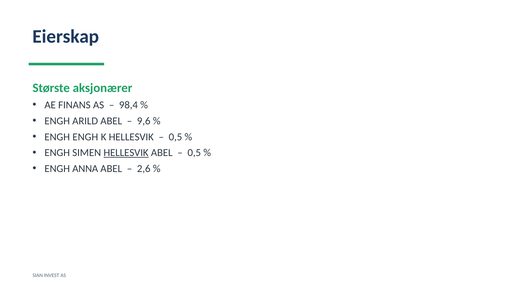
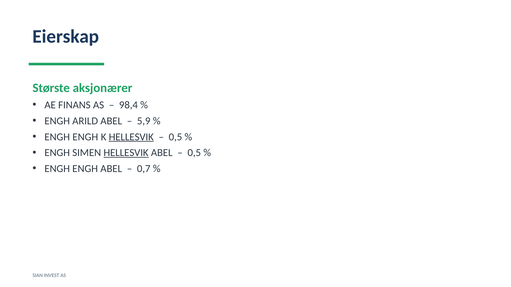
9,6: 9,6 -> 5,9 (144, 121)
HELLESVIK underline: none -> present (131, 137)
ANNA: ANNA -> ENGH (85, 169)
2,6: 2,6 -> 0,7 (144, 169)
